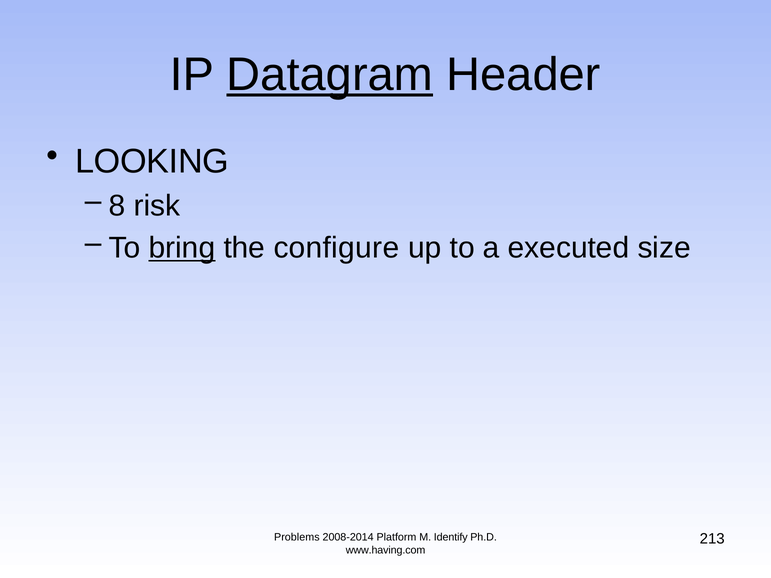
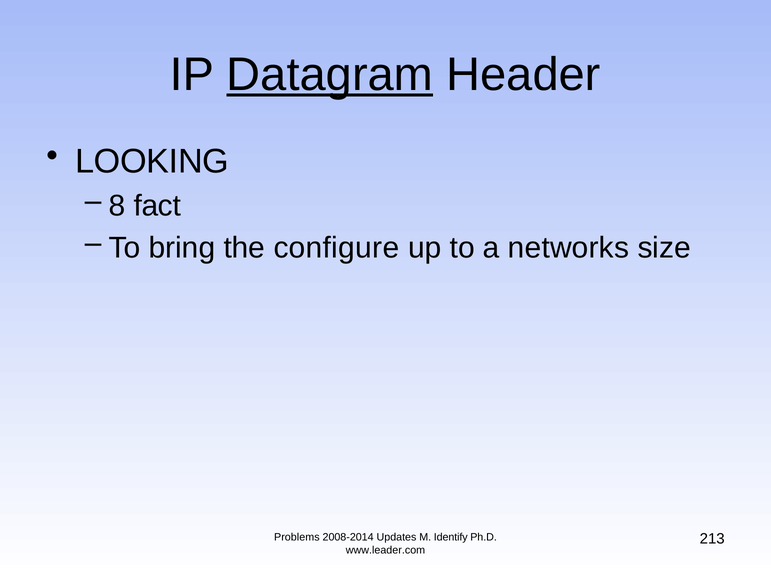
risk: risk -> fact (157, 206)
bring underline: present -> none (182, 248)
executed: executed -> networks (568, 248)
Platform: Platform -> Updates (397, 538)
www.having.com: www.having.com -> www.leader.com (385, 550)
